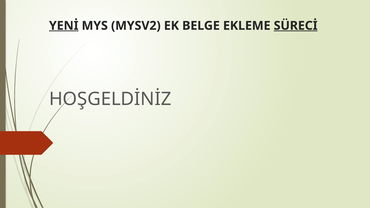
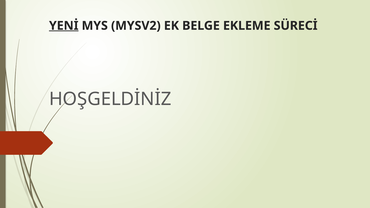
SÜRECİ underline: present -> none (296, 26)
